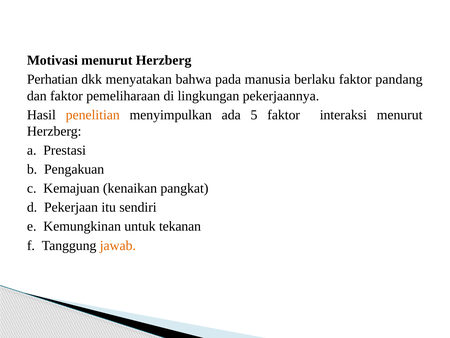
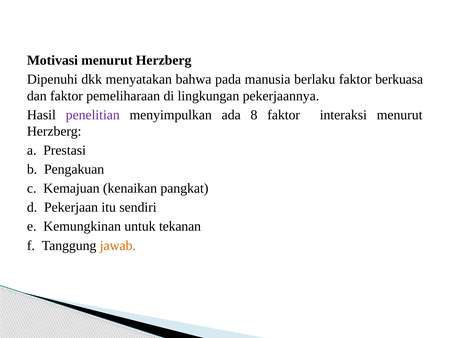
Perhatian: Perhatian -> Dipenuhi (52, 79)
pandang: pandang -> berkuasa (399, 79)
penelitian colour: orange -> purple (93, 115)
5: 5 -> 8 (254, 115)
